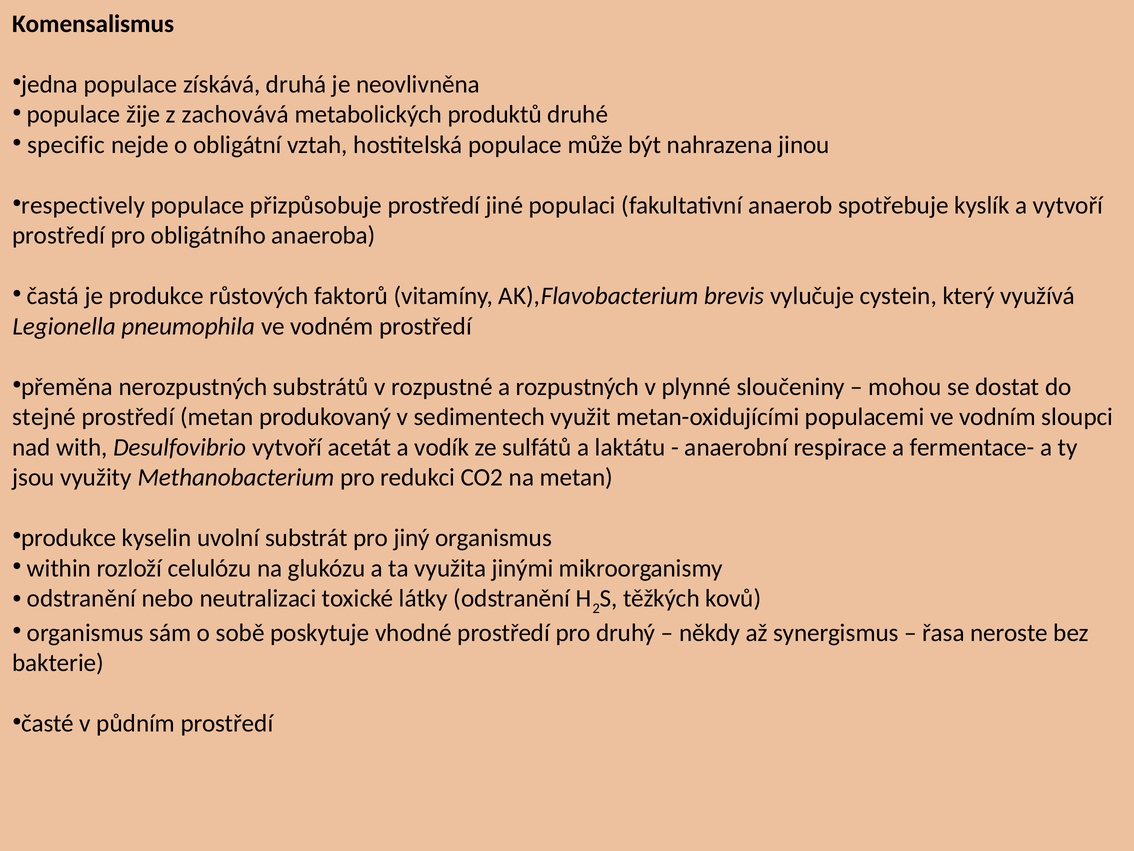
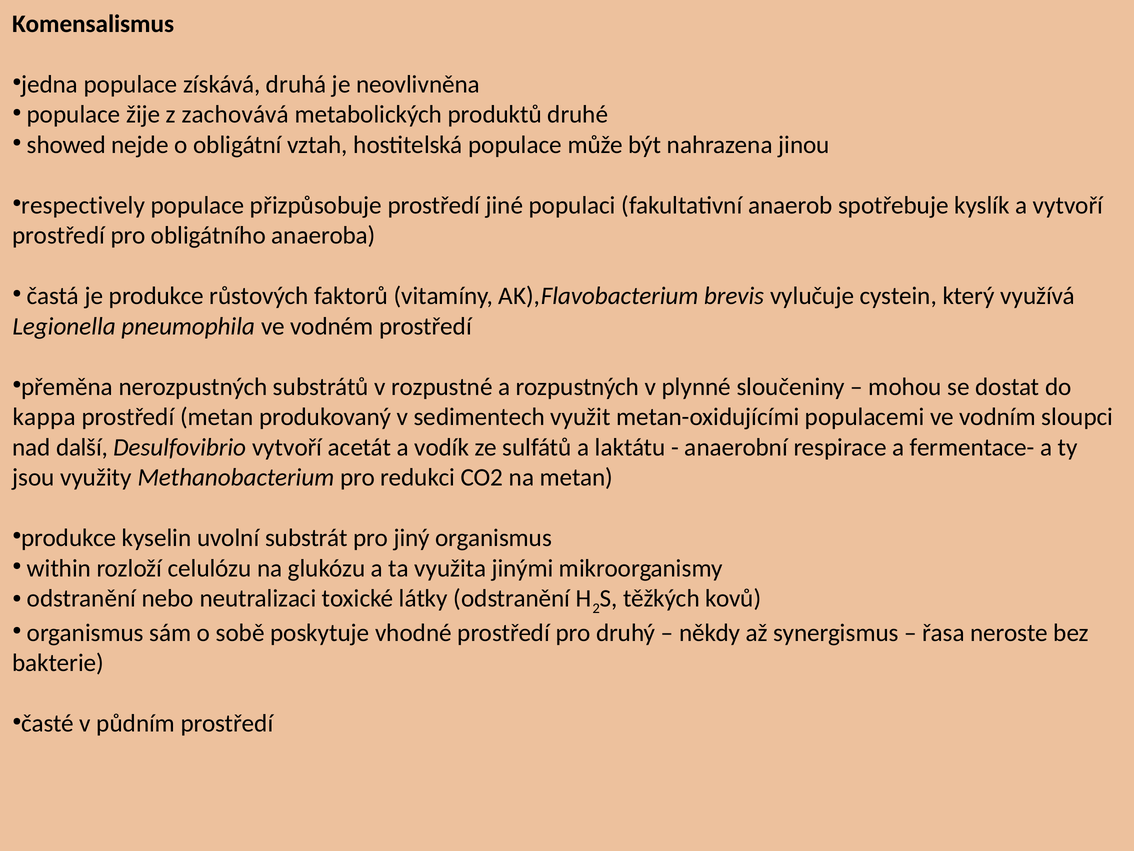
specific: specific -> showed (66, 145)
stejné: stejné -> kappa (44, 417)
with: with -> další (82, 447)
